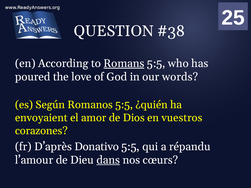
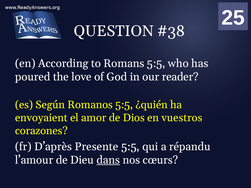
Romans underline: present -> none (124, 63)
words: words -> reader (180, 77)
Donativo: Donativo -> Presente (97, 147)
